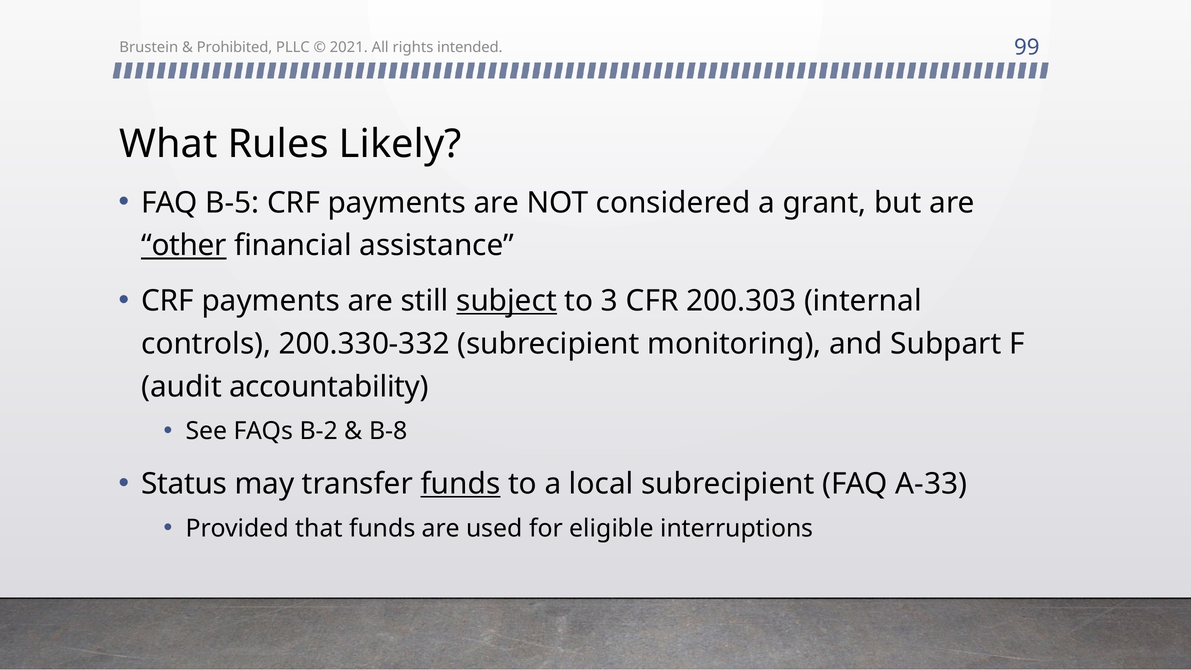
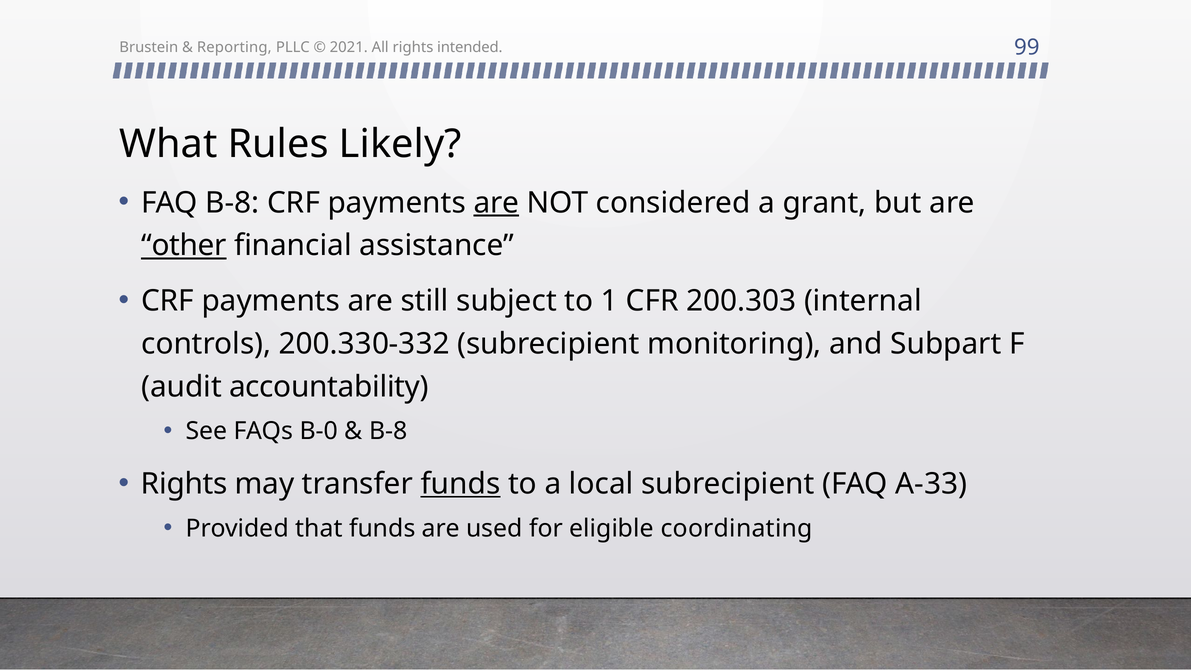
Prohibited: Prohibited -> Reporting (234, 47)
FAQ B-5: B-5 -> B-8 (232, 203)
are underline: none -> present (496, 203)
subject underline: present -> none (507, 301)
3: 3 -> 1 (609, 301)
B-2: B-2 -> B-0 (319, 431)
Status: Status -> Rights (184, 484)
interruptions: interruptions -> coordinating (737, 528)
